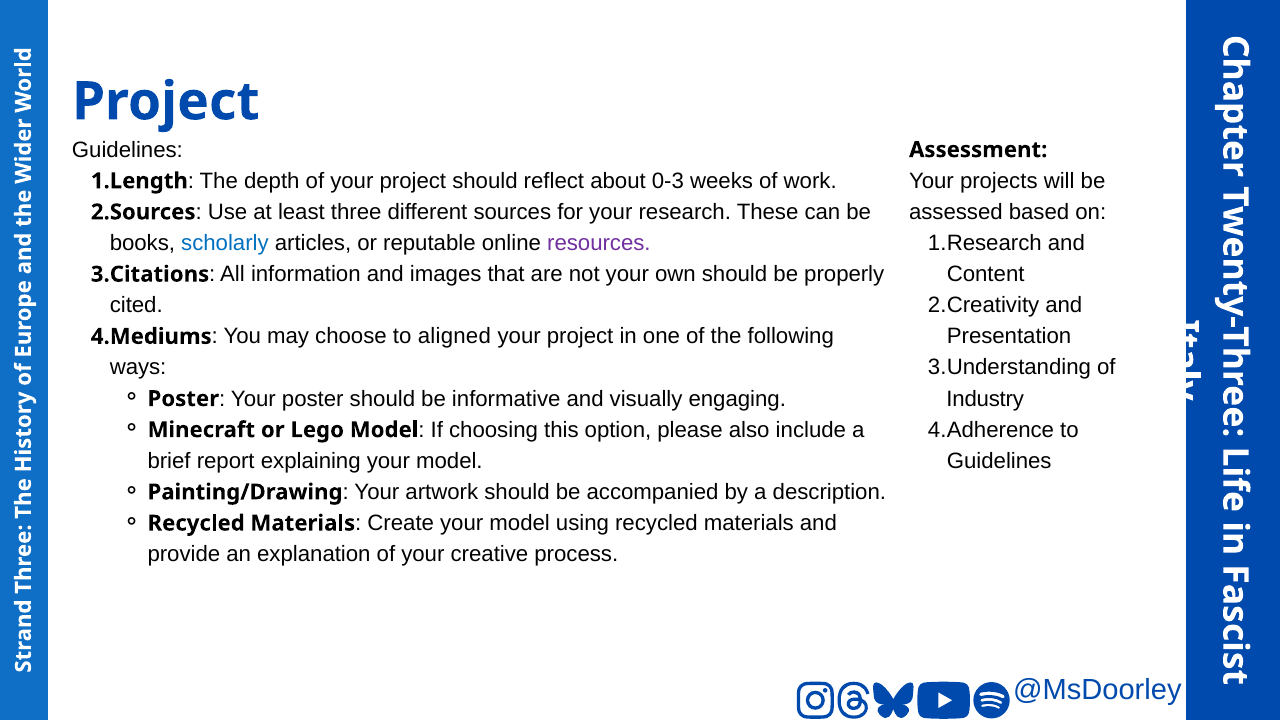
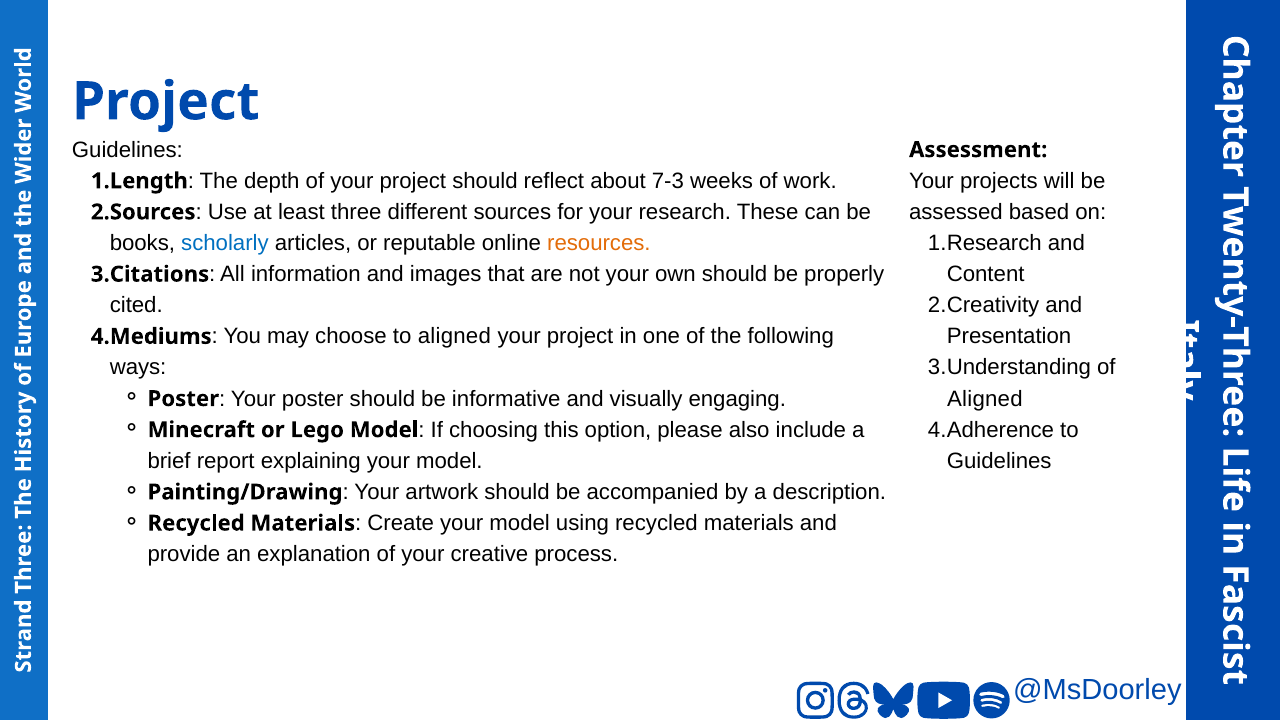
0-3: 0-3 -> 7-3 (668, 181)
resources colour: purple -> orange (599, 243)
Industry: Industry -> Aligned (985, 399)
